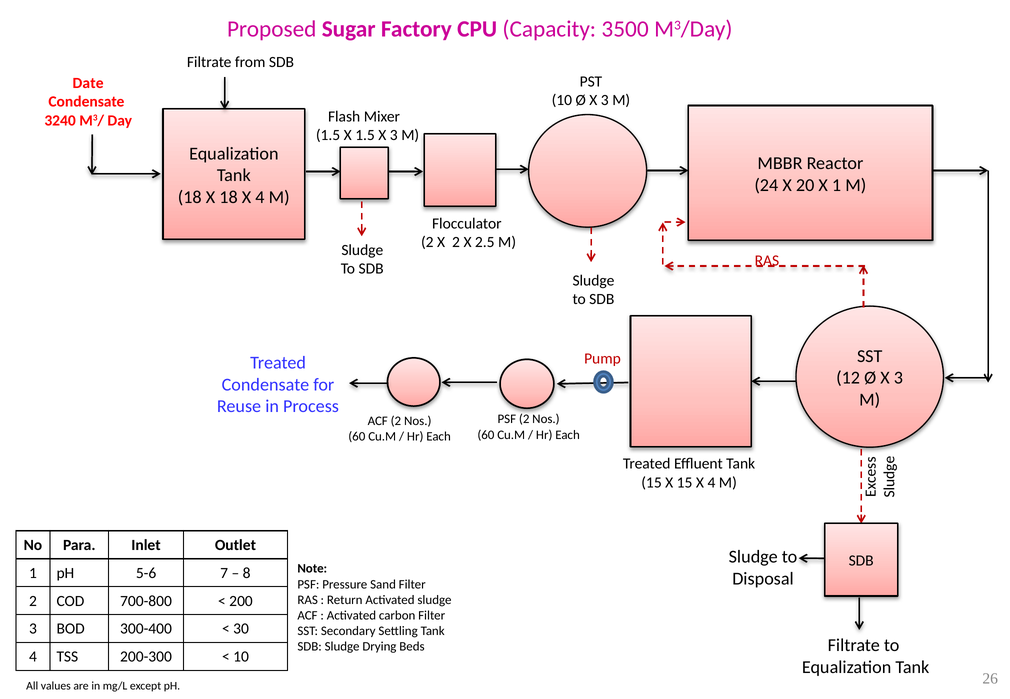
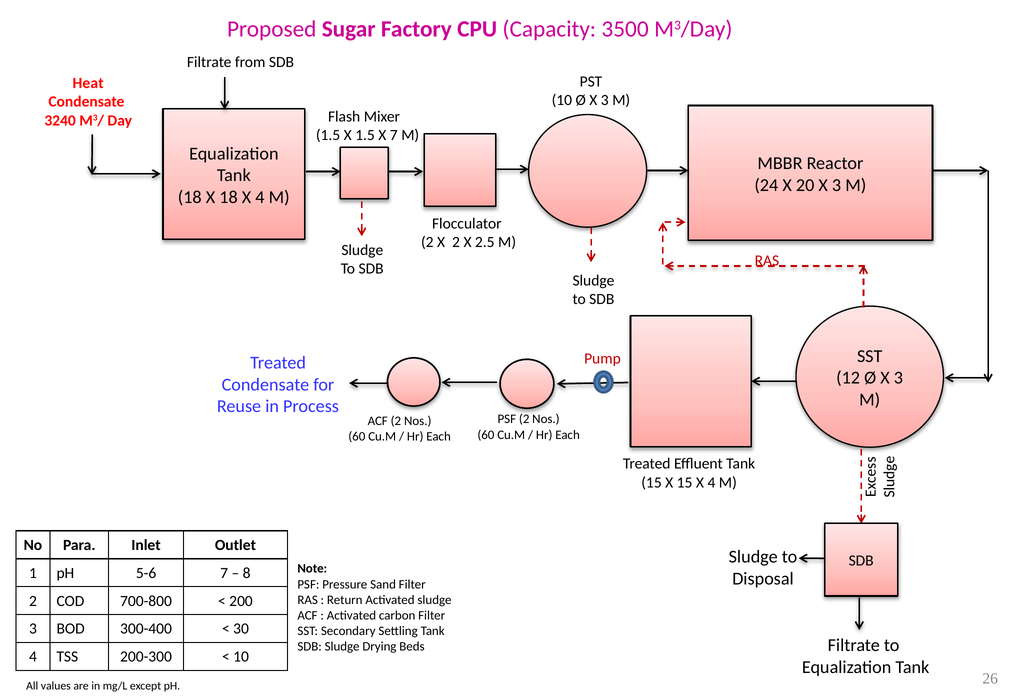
Date: Date -> Heat (88, 83)
1.5 X 3: 3 -> 7 (394, 135)
20 X 1: 1 -> 3 (836, 185)
